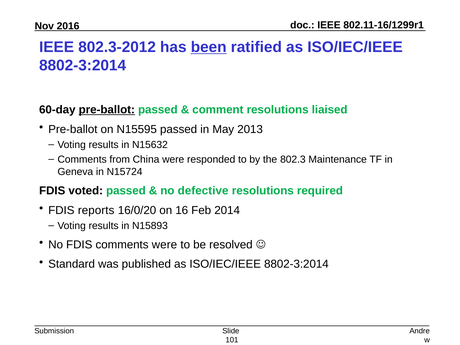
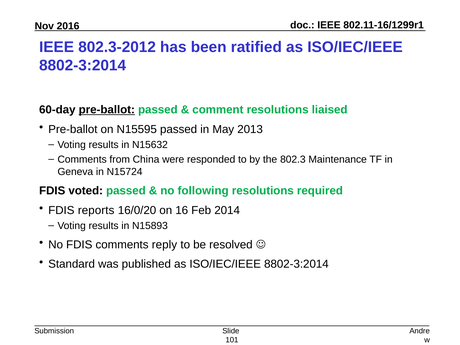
been underline: present -> none (209, 47)
defective: defective -> following (203, 191)
comments were: were -> reply (164, 245)
